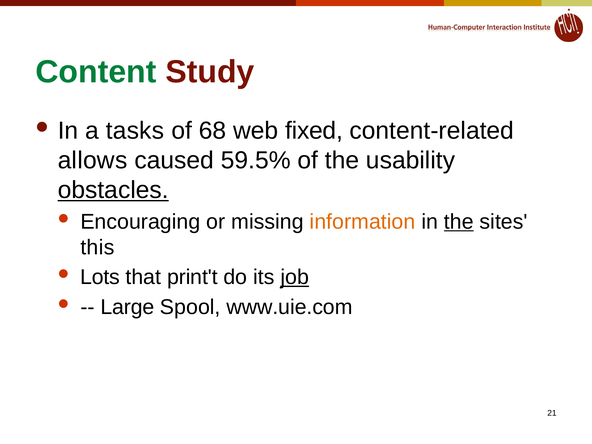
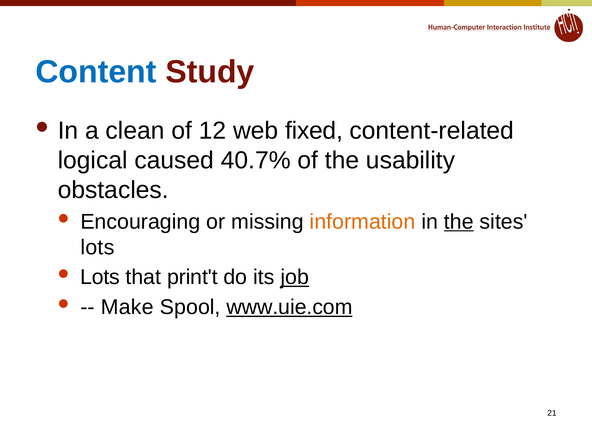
Content colour: green -> blue (96, 72)
tasks: tasks -> clean (135, 131)
68: 68 -> 12 (213, 131)
allows: allows -> logical (93, 160)
59.5%: 59.5% -> 40.7% (256, 160)
obstacles underline: present -> none (113, 190)
this: this -> lots (97, 247)
Large: Large -> Make (127, 307)
www.uie.com underline: none -> present (290, 307)
